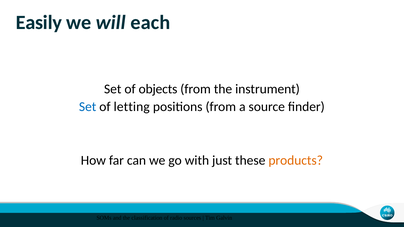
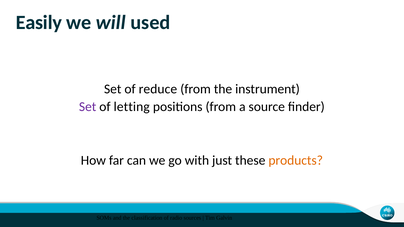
each: each -> used (150, 23)
objects: objects -> reduce (158, 89)
Set colour: blue -> purple (88, 107)
